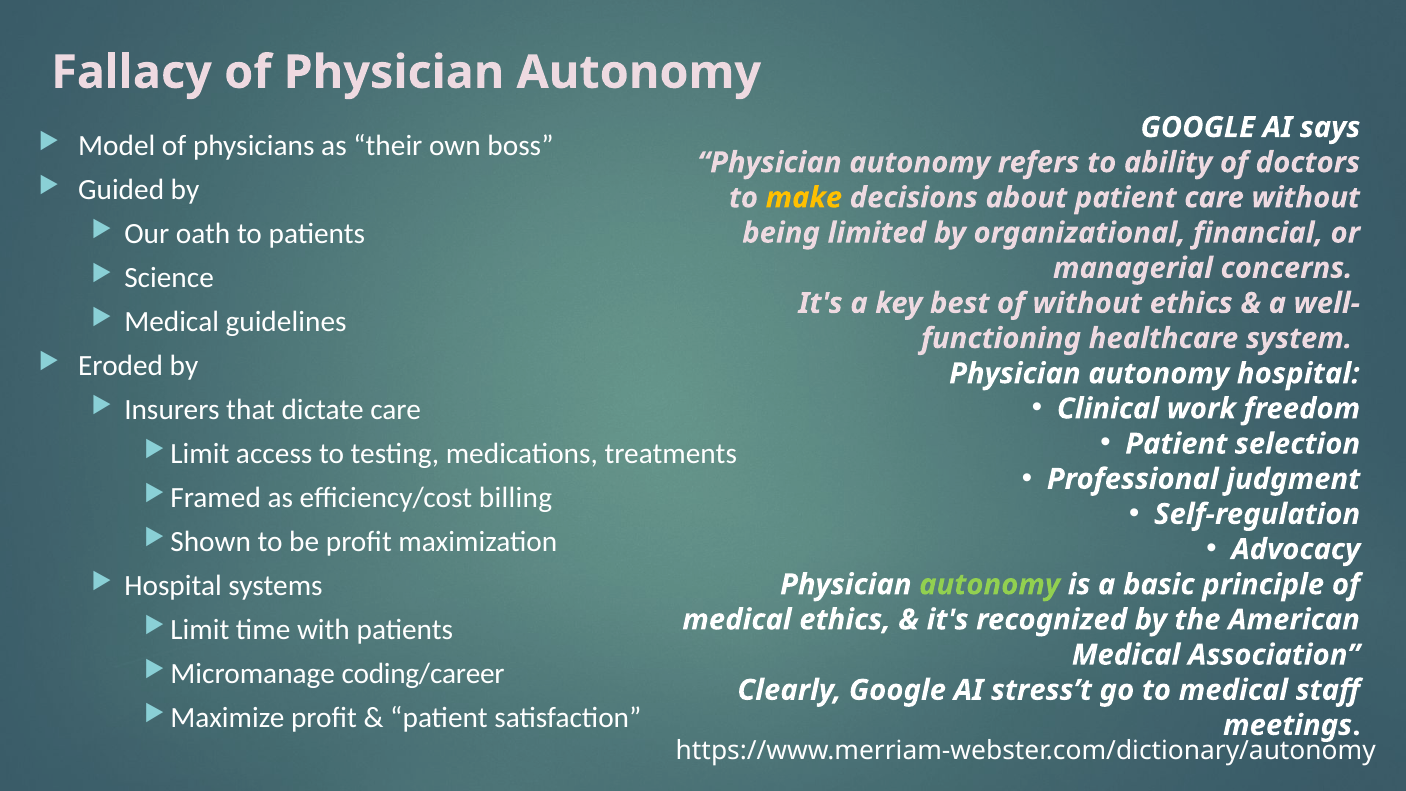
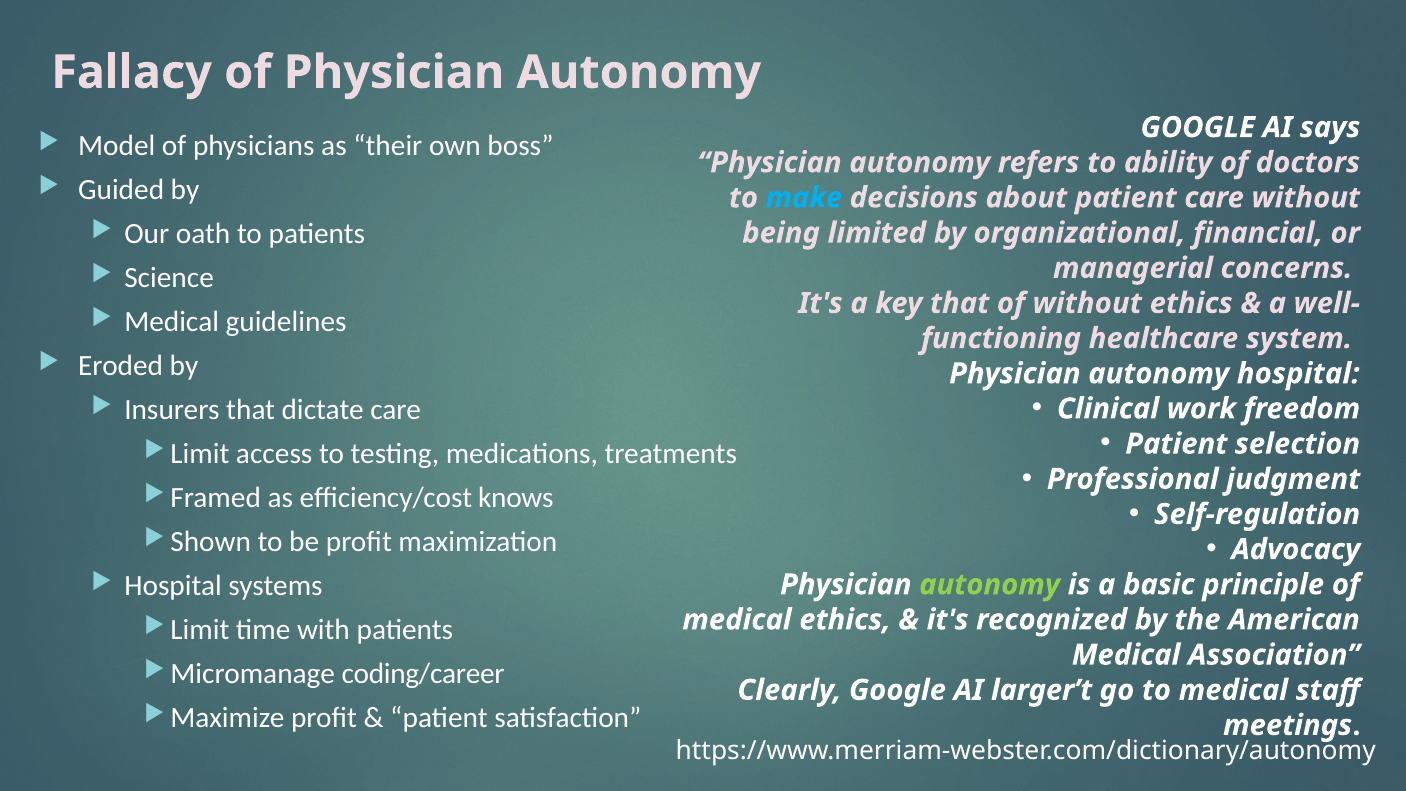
make colour: yellow -> light blue (804, 198)
key best: best -> that (960, 303)
billing: billing -> knows (516, 498)
stress’t: stress’t -> larger’t (1042, 690)
